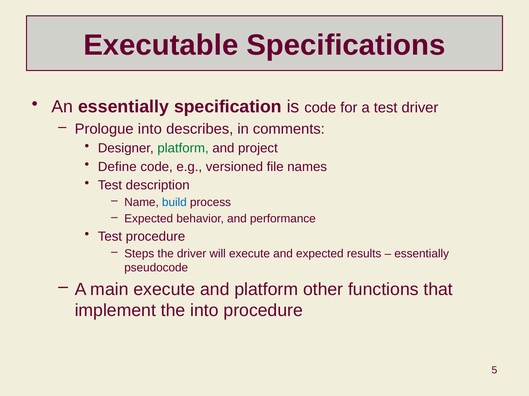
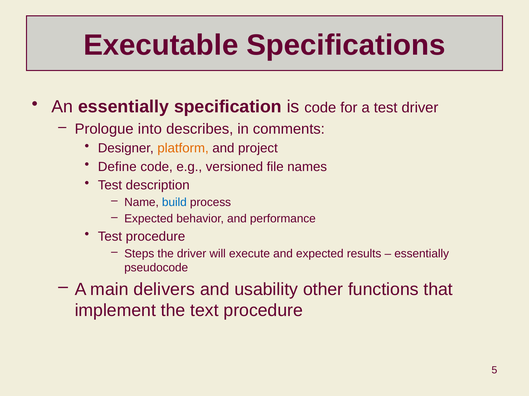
platform colour: green -> orange (183, 148)
main execute: execute -> delivers (164, 290)
and platform: platform -> usability (266, 290)
the into: into -> text (204, 311)
